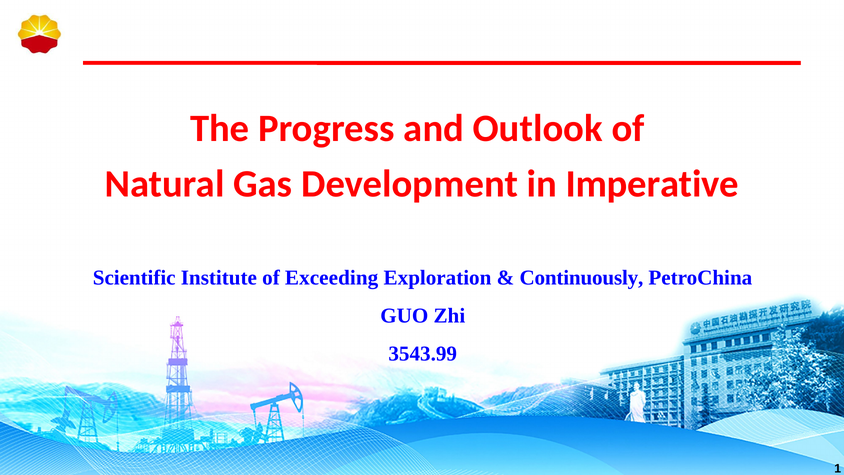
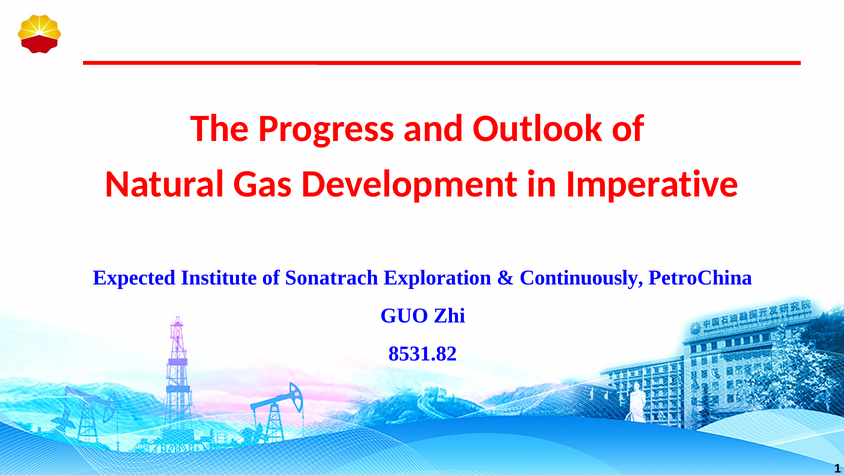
Scientific: Scientific -> Expected (134, 277)
Exceeding: Exceeding -> Sonatrach (332, 277)
3543.99: 3543.99 -> 8531.82 (423, 353)
